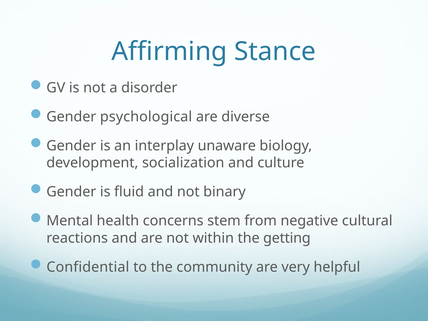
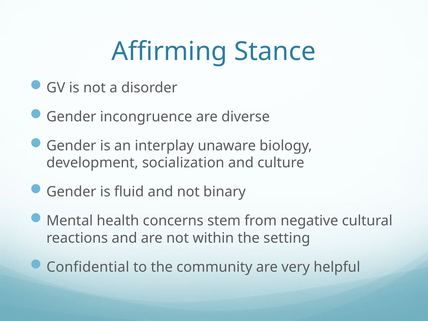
psychological: psychological -> incongruence (146, 117)
getting: getting -> setting (287, 238)
